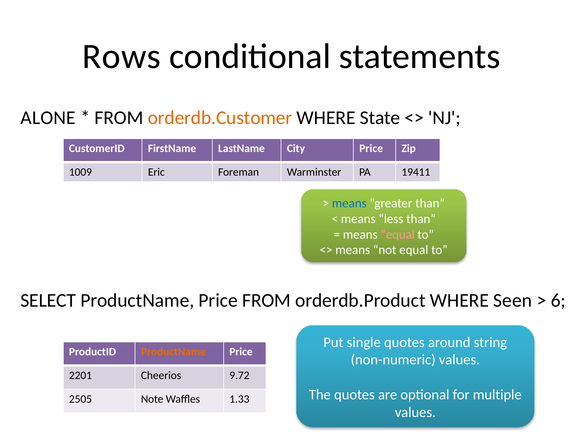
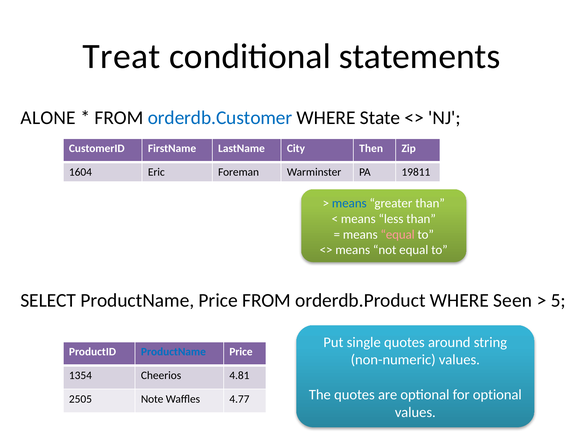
Rows: Rows -> Treat (121, 56)
orderdb.Customer colour: orange -> blue (220, 118)
City Price: Price -> Then (371, 149)
1009: 1009 -> 1604 (80, 172)
19411: 19411 -> 19811 (416, 172)
6: 6 -> 5 (558, 301)
ProductName colour: orange -> blue (173, 352)
2201: 2201 -> 1354 (80, 376)
9.72: 9.72 -> 4.81 (239, 376)
for multiple: multiple -> optional (497, 395)
1.33: 1.33 -> 4.77 (239, 399)
